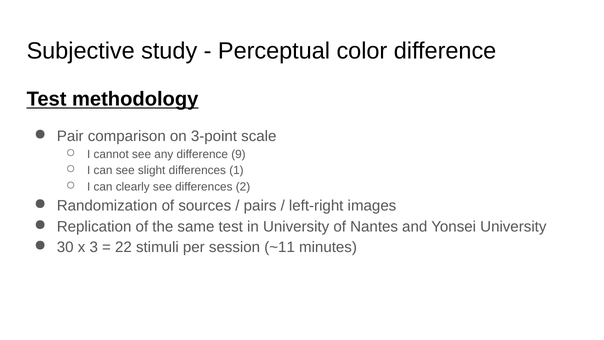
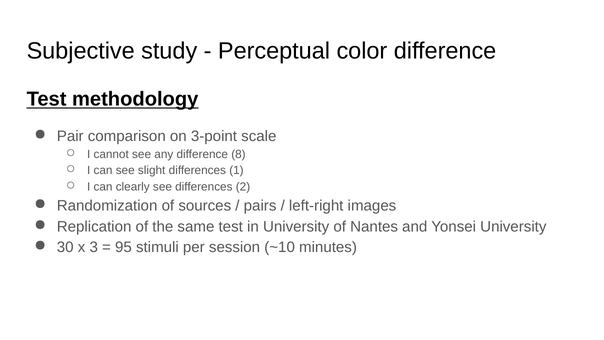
9: 9 -> 8 (238, 154)
22: 22 -> 95 (123, 247)
~11: ~11 -> ~10 (280, 247)
